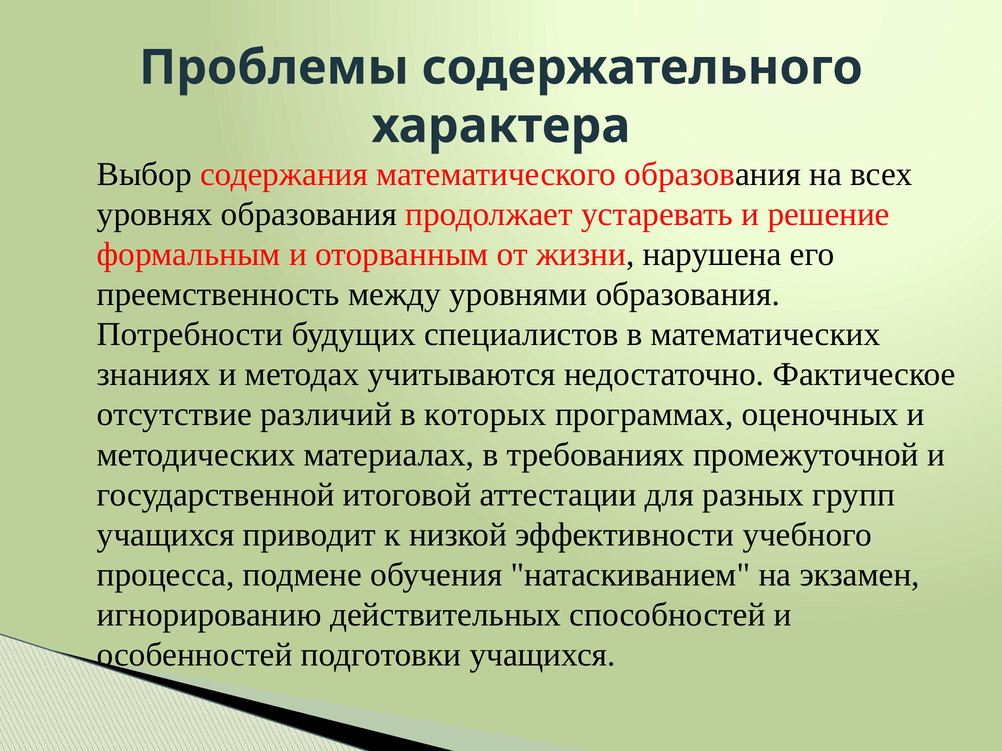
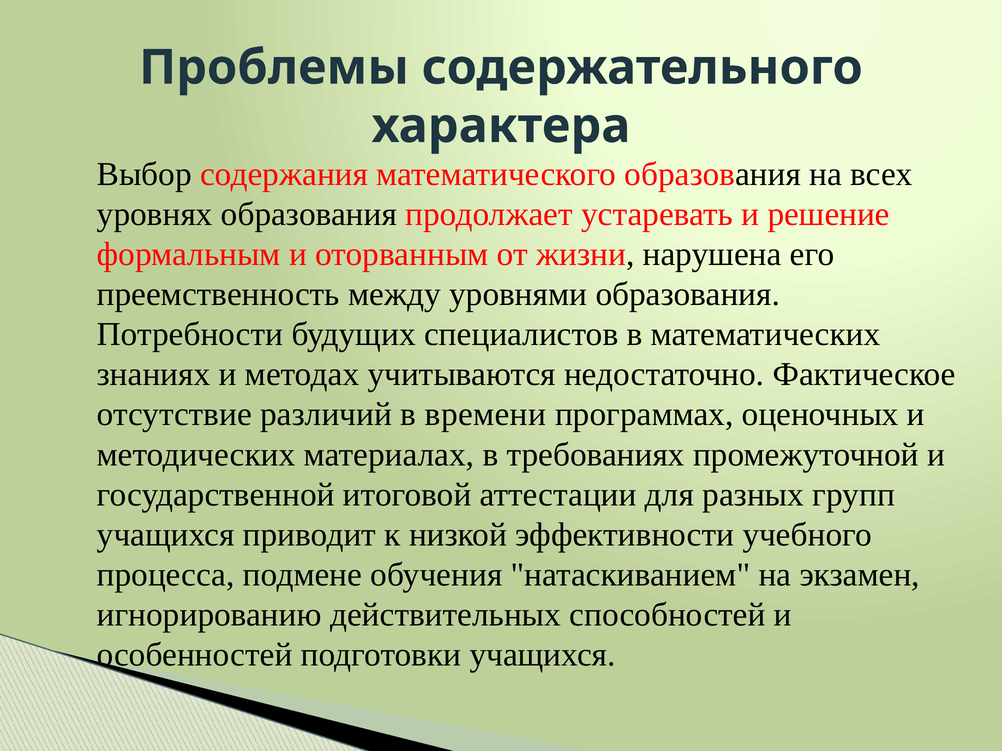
которых: которых -> времени (485, 415)
